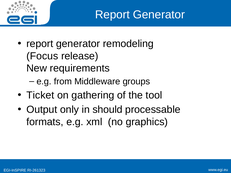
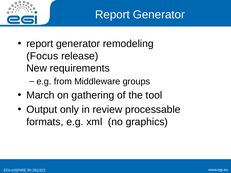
Ticket: Ticket -> March (40, 95)
should: should -> review (107, 110)
